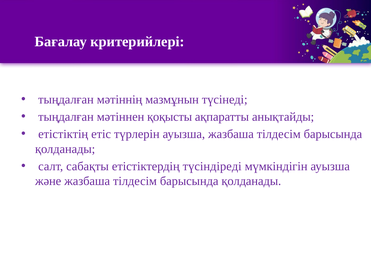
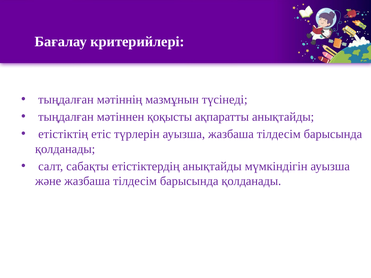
етістіктердің түсіндіреді: түсіндіреді -> анықтайды (212, 166)
